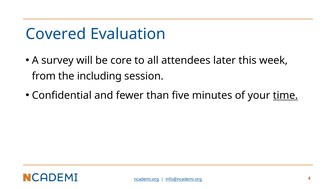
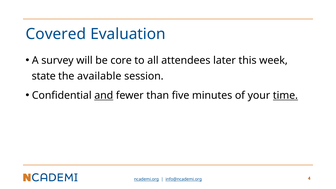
from: from -> state (44, 76)
including: including -> available (99, 76)
and underline: none -> present (104, 95)
